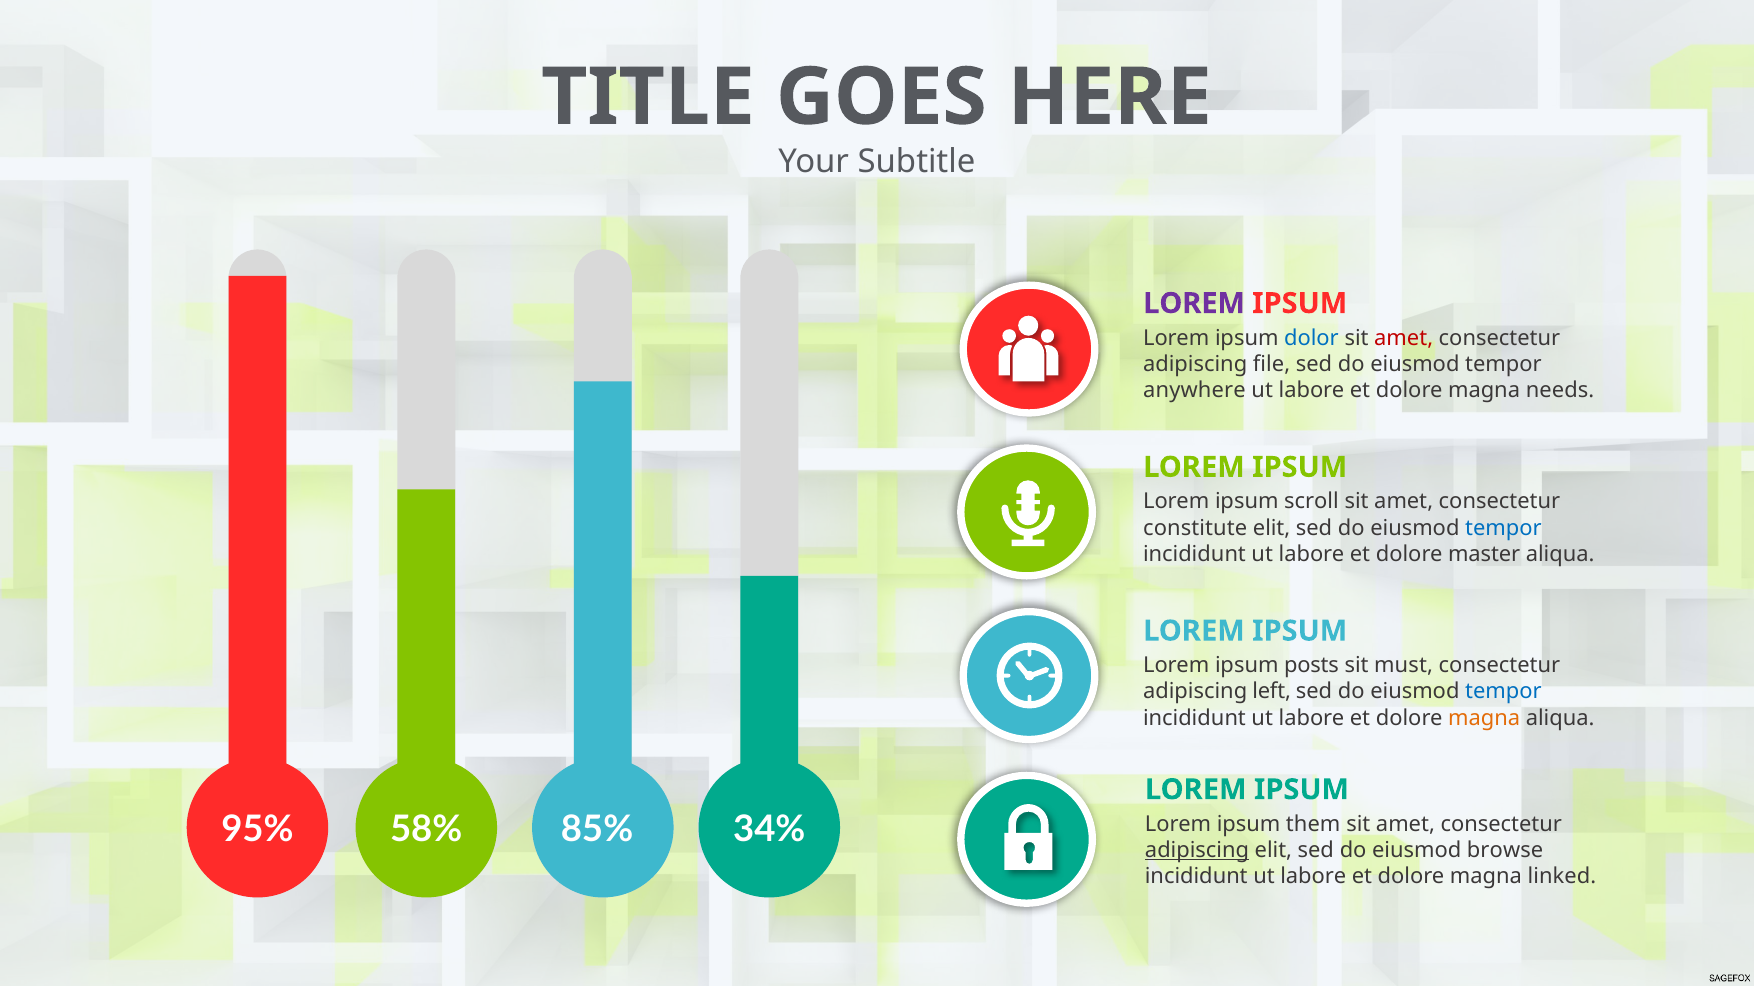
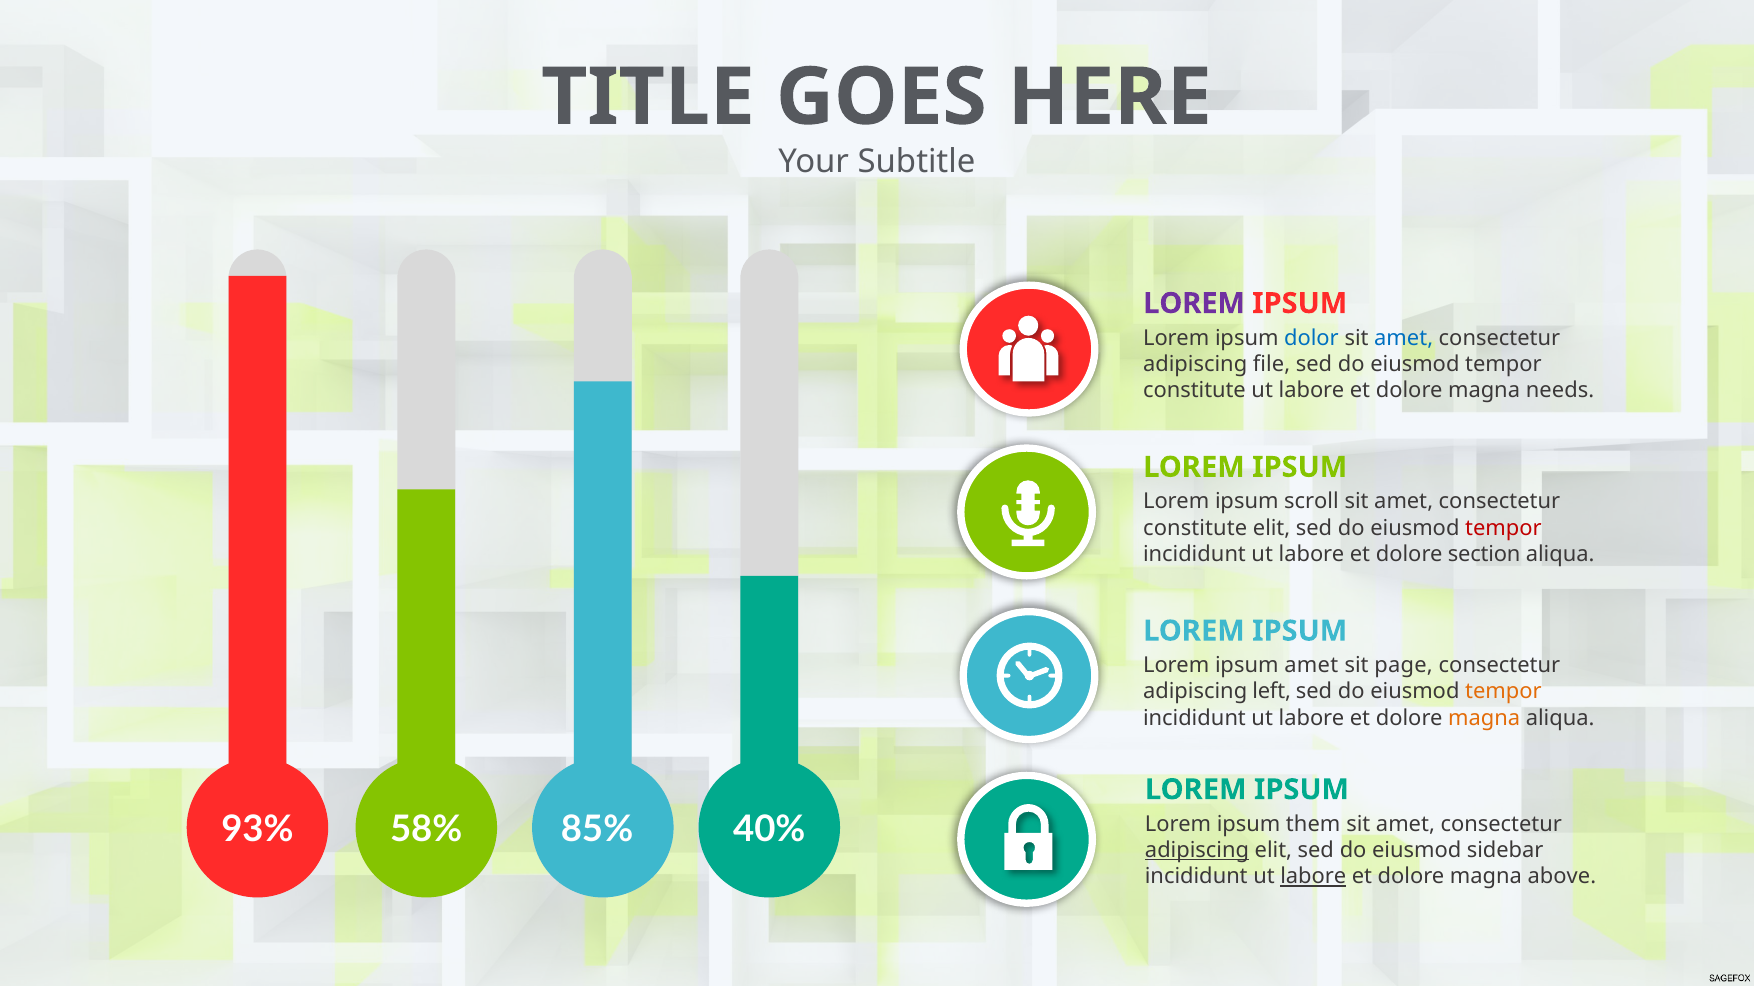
amet colour: red -> blue (1404, 338)
anywhere: anywhere -> constitute (1195, 391)
tempor colour: blue -> red (1503, 528)
master: master -> section (1484, 555)
ipsum posts: posts -> amet (1311, 666)
must: must -> page (1404, 666)
tempor colour: blue -> orange (1503, 692)
95%: 95% -> 93% (257, 830)
34%: 34% -> 40% (769, 830)
browse: browse -> sidebar (1505, 851)
labore underline: none -> present (1313, 877)
linked: linked -> above (1562, 877)
